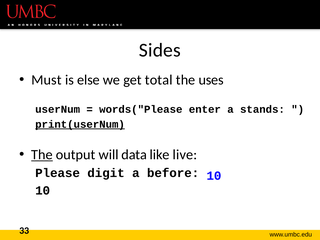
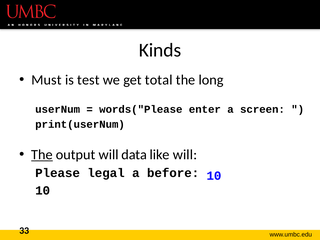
Sides: Sides -> Kinds (160, 50)
else: else -> test (88, 80)
uses: uses -> long (211, 80)
stands: stands -> screen (262, 109)
print(userNum underline: present -> none (80, 124)
like live: live -> will (185, 155)
digit: digit -> legal (106, 173)
